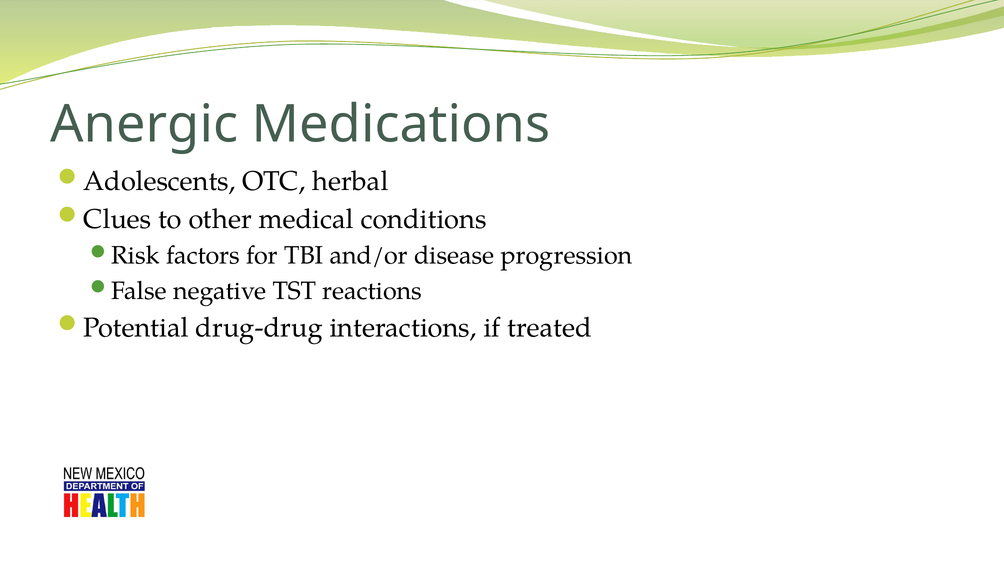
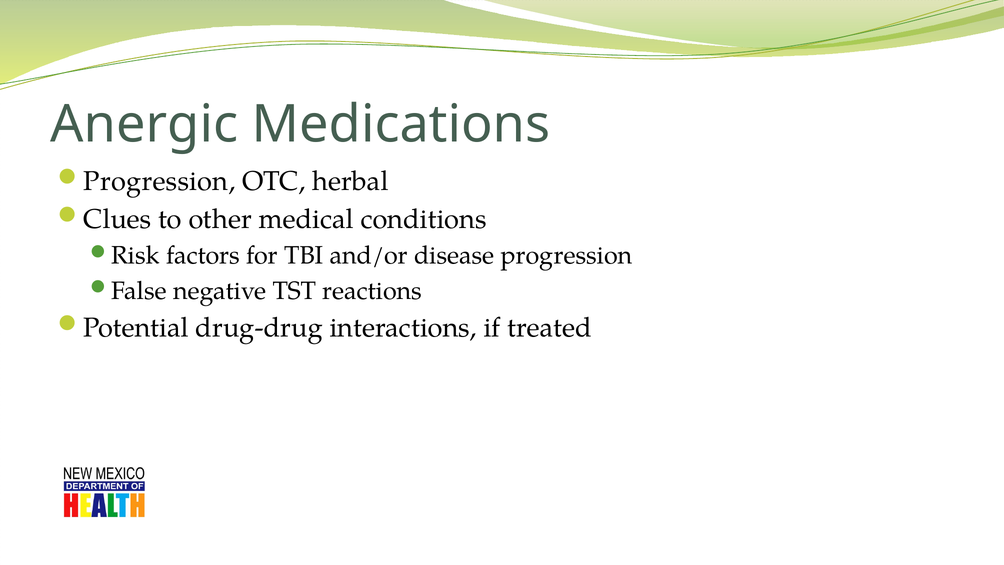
Adolescents: Adolescents -> Progression (159, 181)
